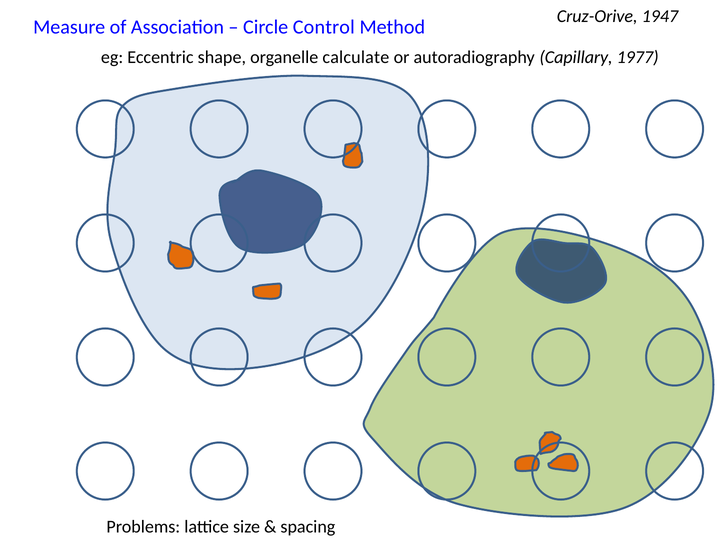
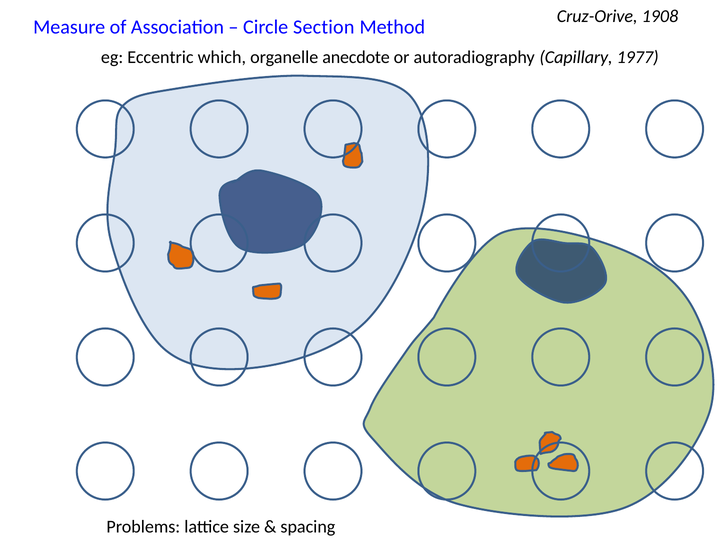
1947: 1947 -> 1908 (660, 16)
Control: Control -> Section (324, 27)
shape: shape -> which (222, 57)
calculate: calculate -> anecdote (356, 57)
